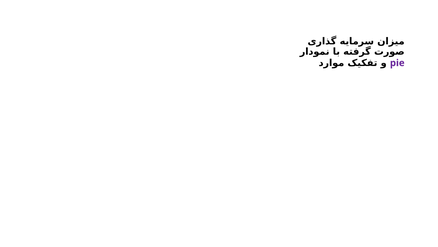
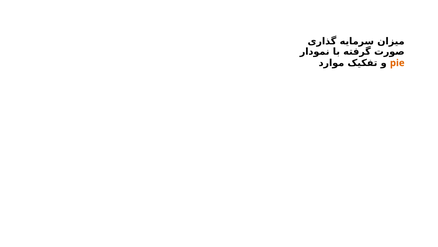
pie colour: purple -> orange (397, 63)
